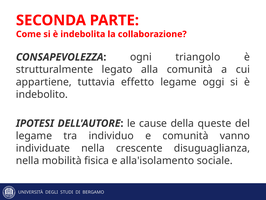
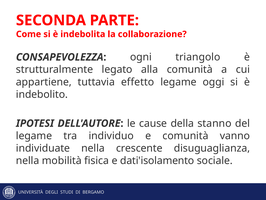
queste: queste -> stanno (215, 123)
alla'isolamento: alla'isolamento -> dati'isolamento (157, 160)
